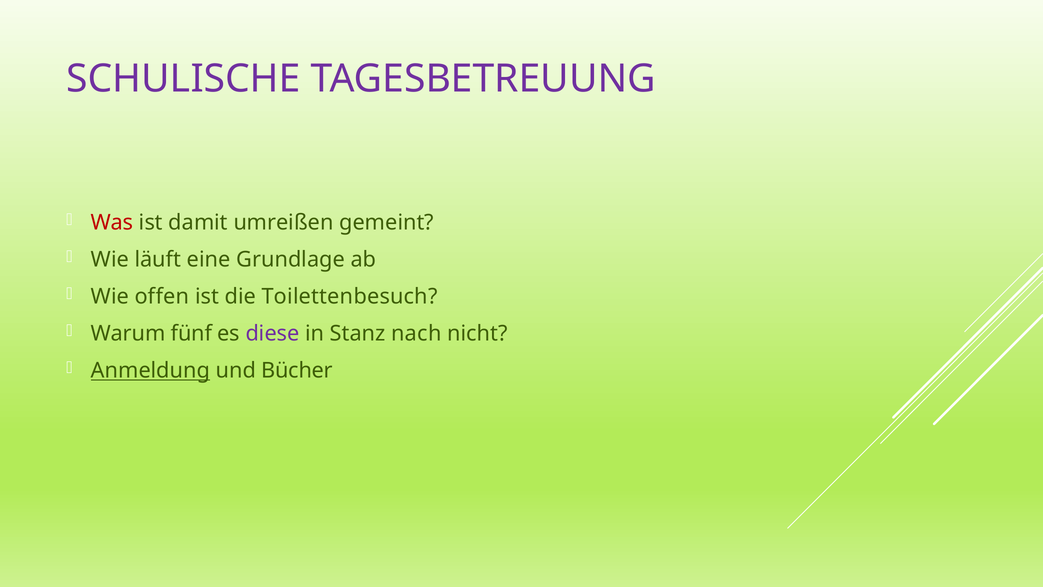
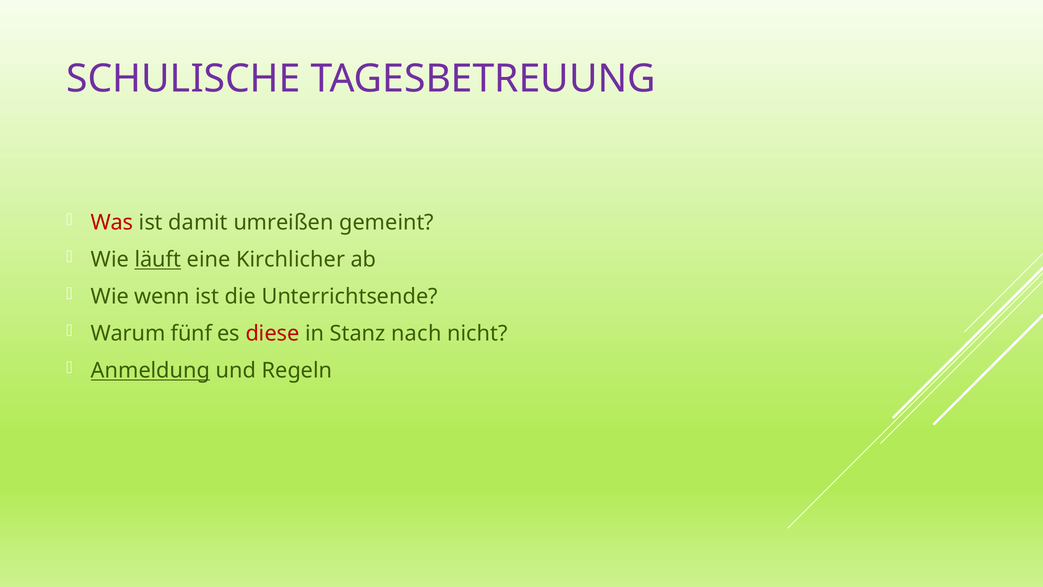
läuft underline: none -> present (158, 260)
Grundlage: Grundlage -> Kirchlicher (291, 260)
offen: offen -> wenn (162, 296)
Toilettenbesuch: Toilettenbesuch -> Unterrichtsende (350, 296)
diese colour: purple -> red (273, 333)
Bücher: Bücher -> Regeln (297, 370)
